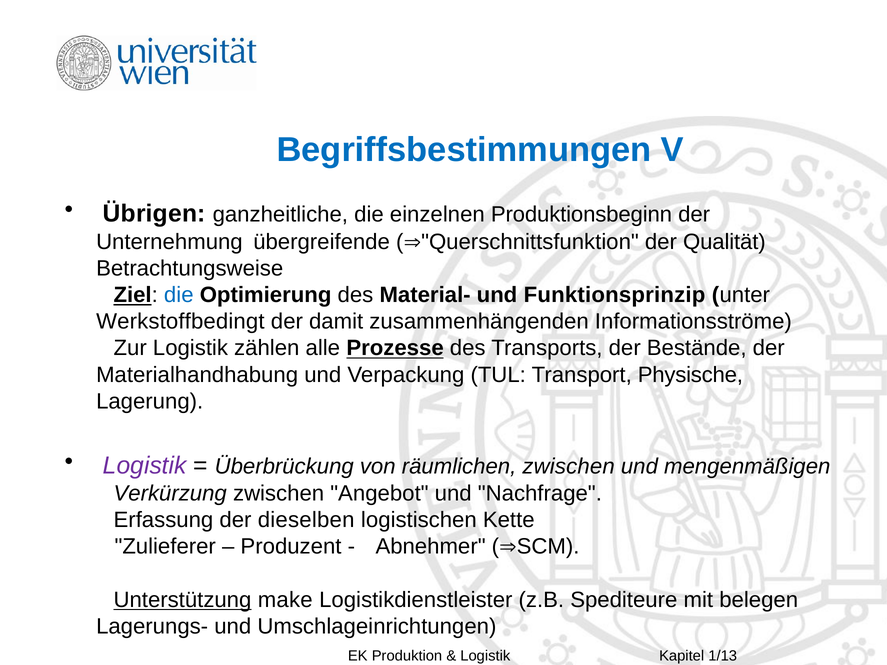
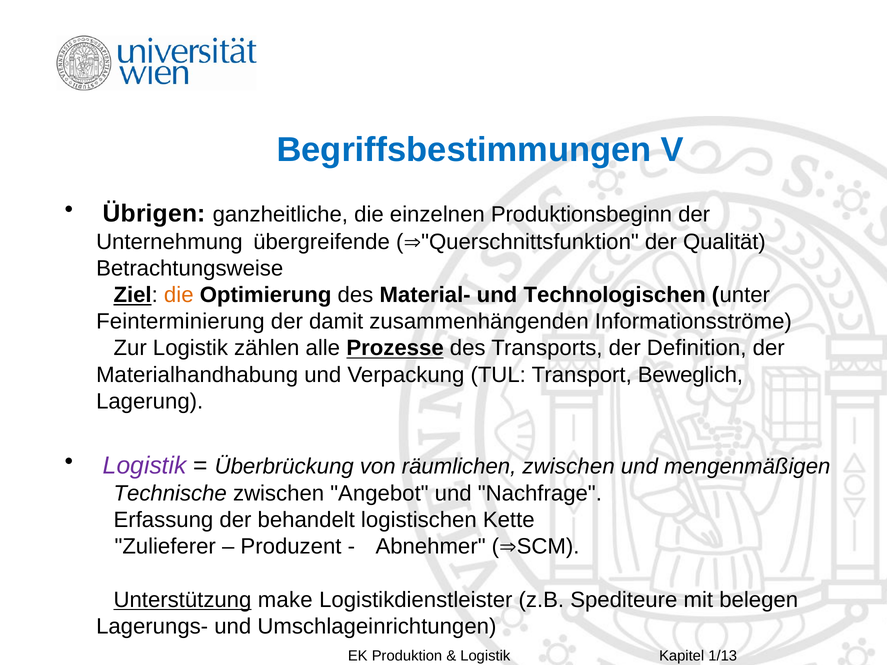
die colour: blue -> orange (179, 295)
Funktionsprinzip: Funktionsprinzip -> Technologischen (615, 295)
Werkstoffbedingt: Werkstoffbedingt -> Feinterminierung (180, 322)
Bestände: Bestände -> Definition (697, 348)
Physische: Physische -> Beweglich (690, 375)
Verkürzung: Verkürzung -> Technische (170, 494)
dieselben: dieselben -> behandelt (306, 520)
